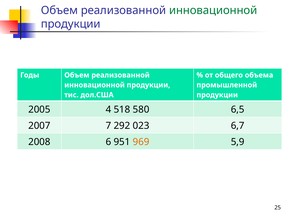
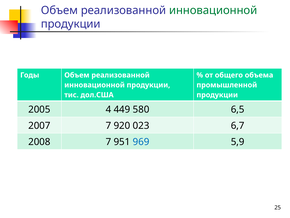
518: 518 -> 449 (122, 109)
292: 292 -> 920 (122, 125)
2008 6: 6 -> 7 (108, 142)
969 colour: orange -> blue (141, 142)
